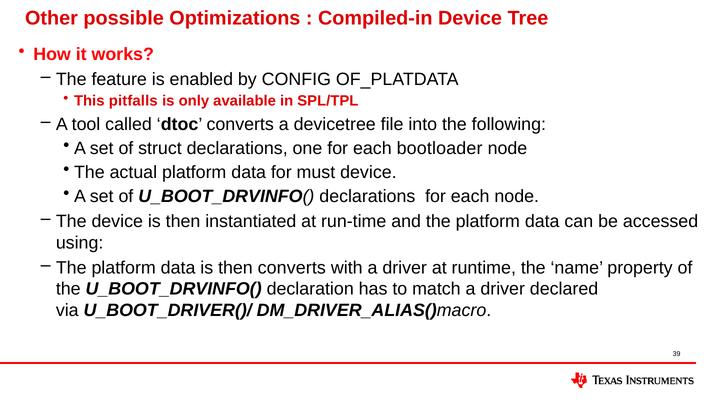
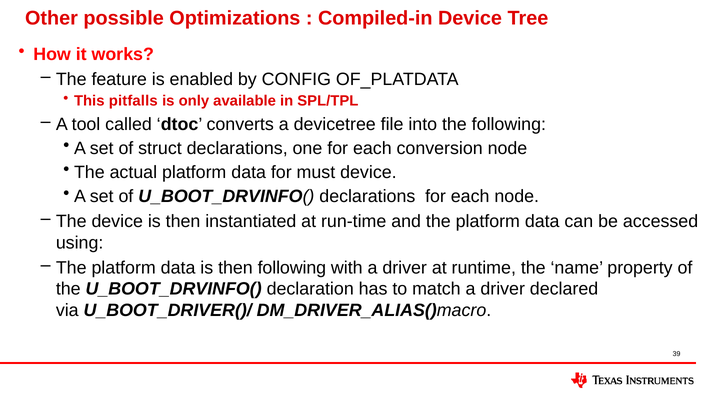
bootloader: bootloader -> conversion (440, 148)
then converts: converts -> following (292, 268)
